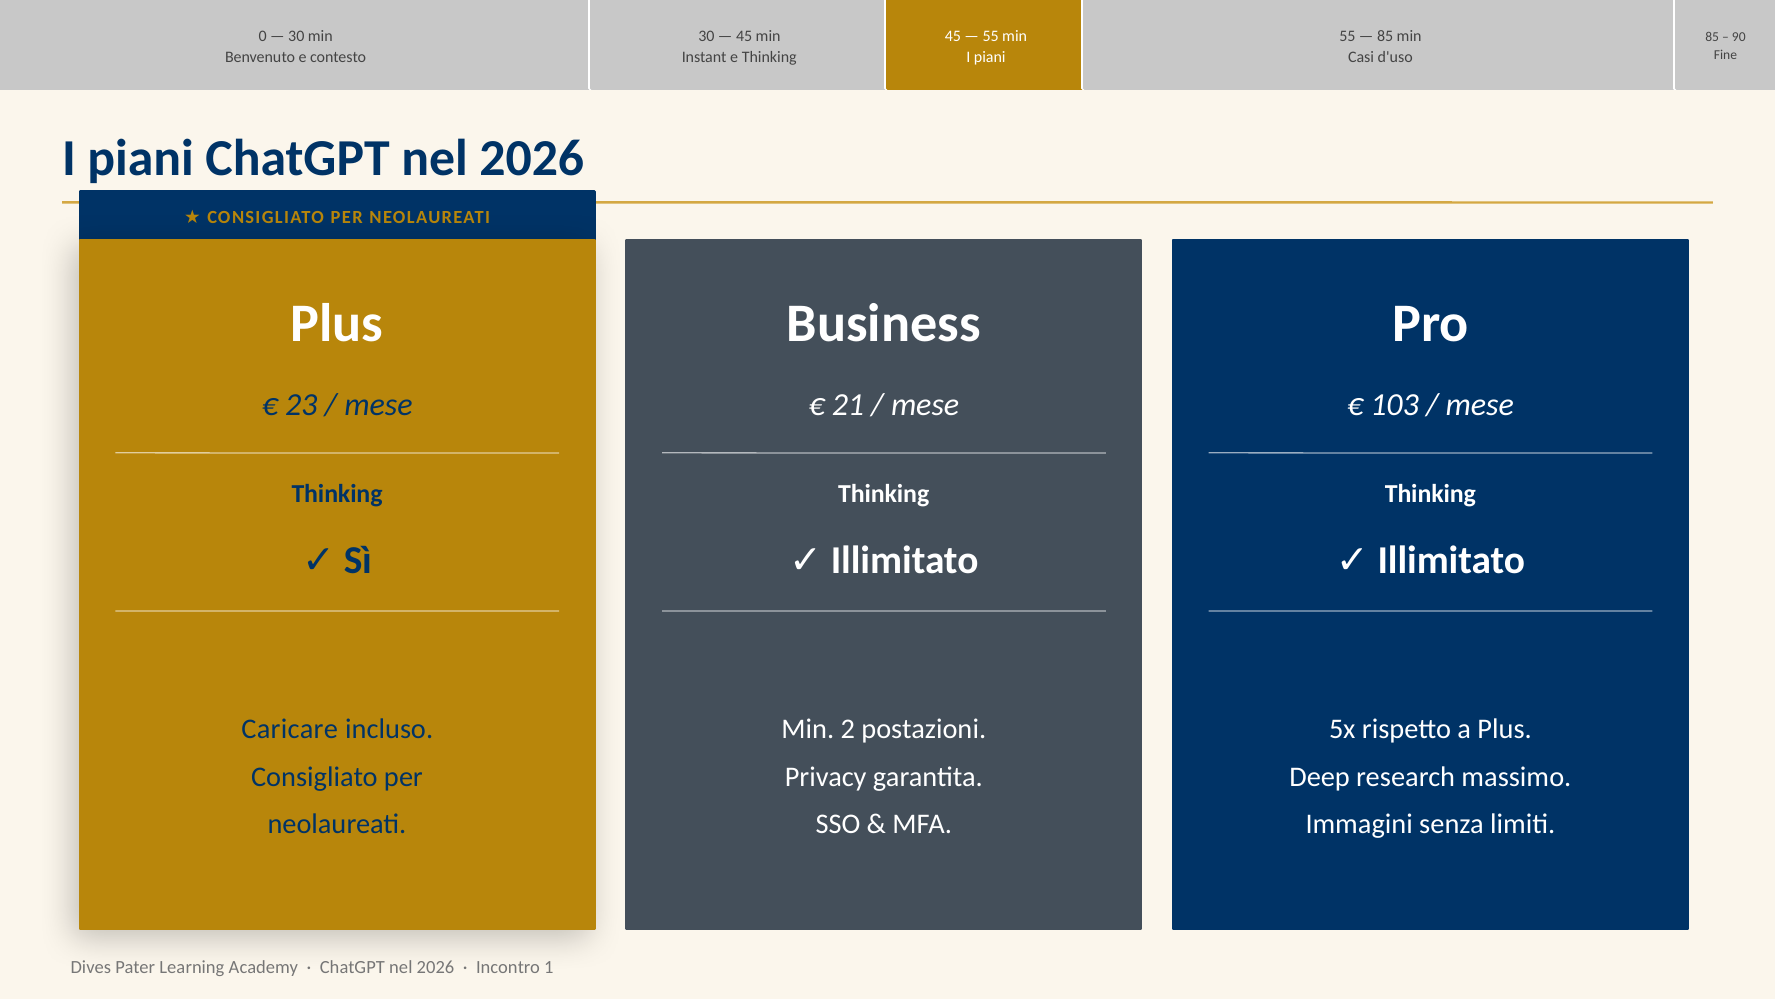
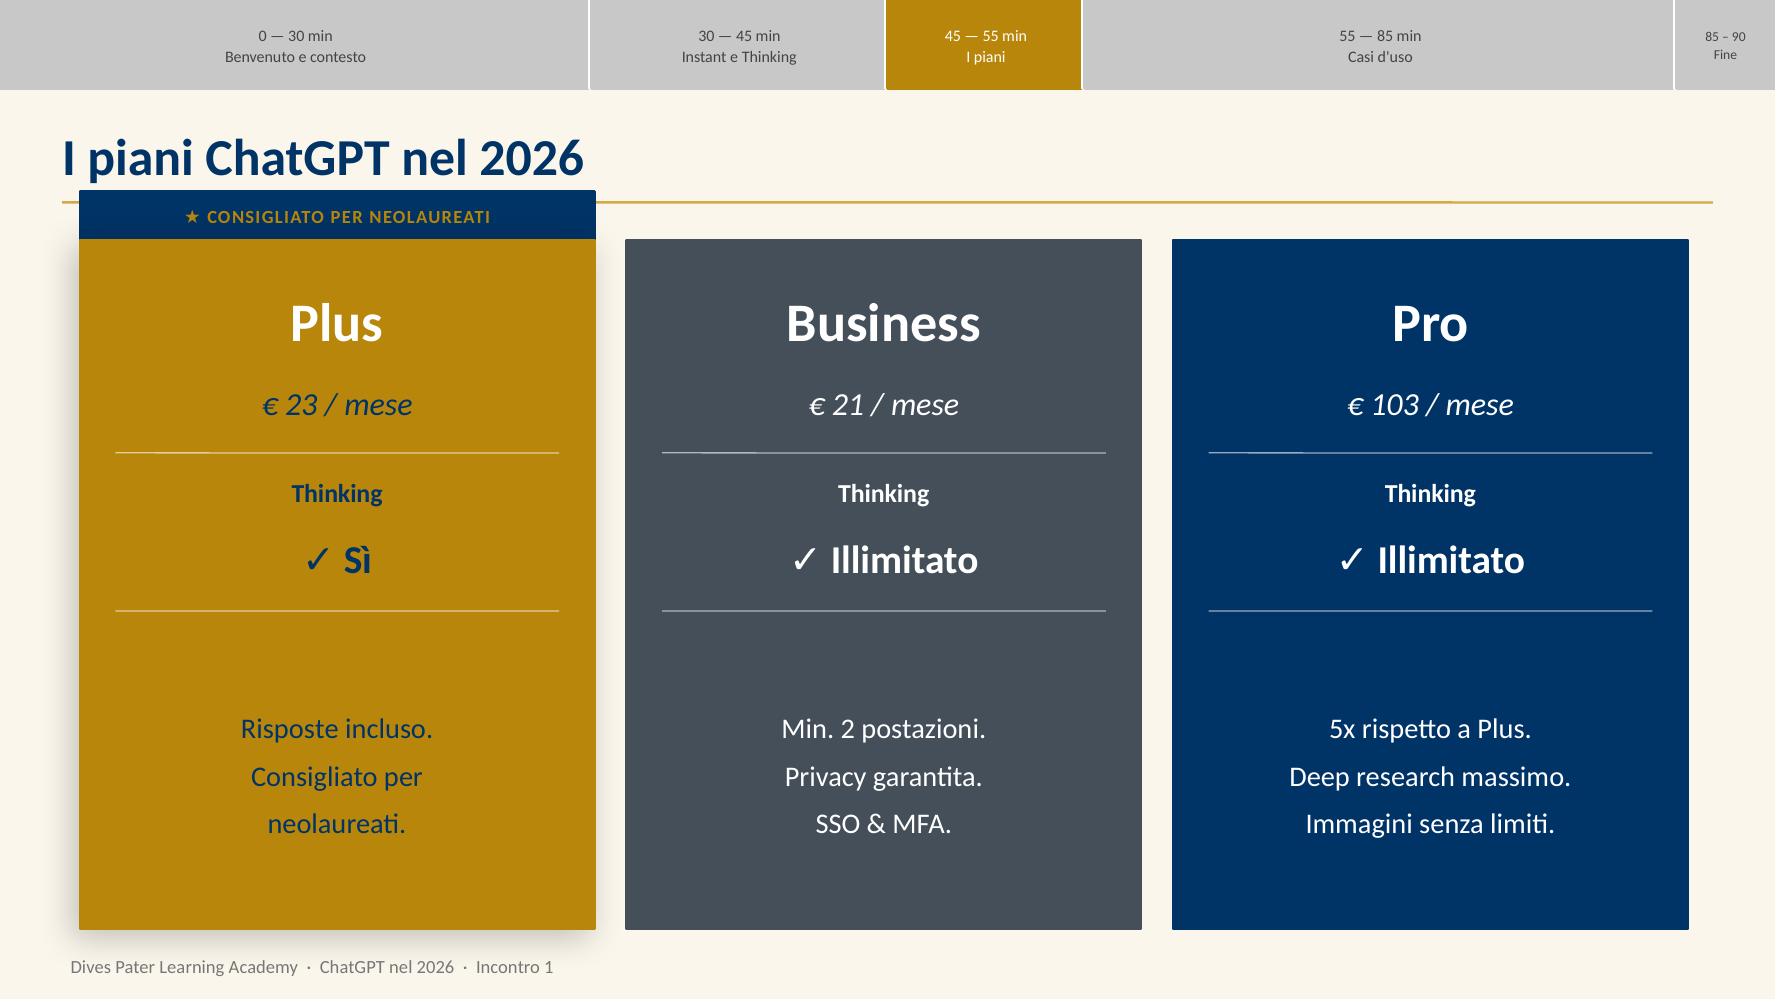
Caricare: Caricare -> Risposte (290, 729)
